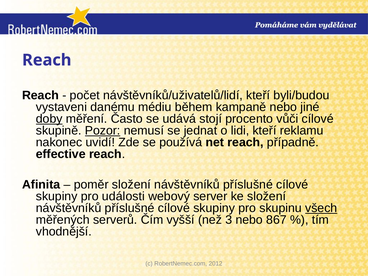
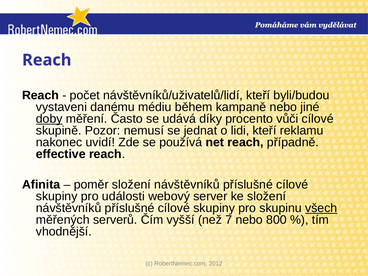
stojí: stojí -> díky (211, 119)
Pozor underline: present -> none (103, 131)
3: 3 -> 7 (229, 220)
867: 867 -> 800 (276, 220)
